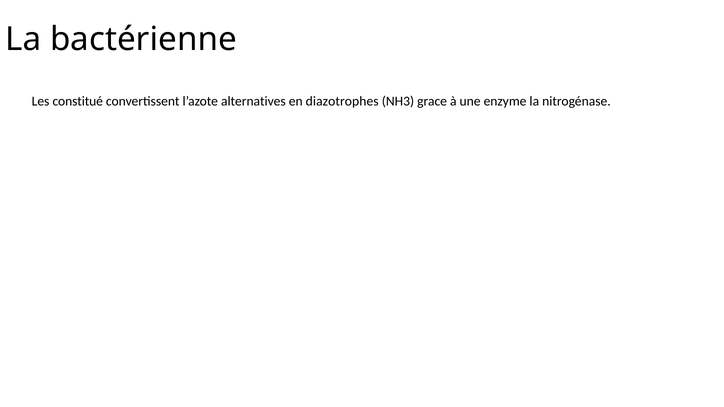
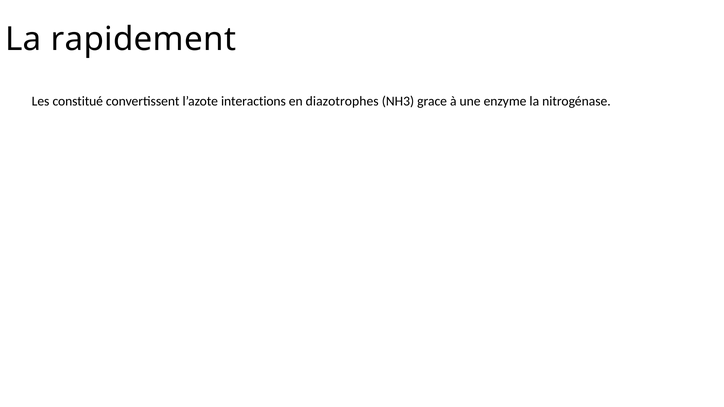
bactérienne: bactérienne -> rapidement (143, 39)
alternatives: alternatives -> interactions (253, 101)
